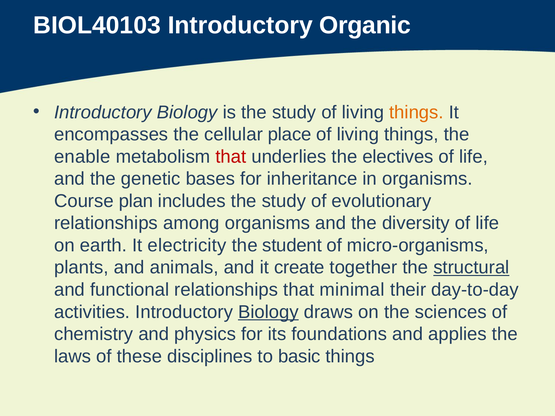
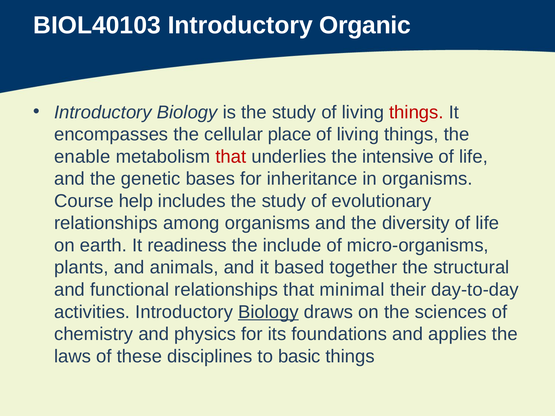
things colour: orange -> red (416, 112)
electives: electives -> intensive (398, 157)
plan: plan -> help (136, 201)
electricity: electricity -> readiness (187, 245)
student: student -> include (292, 245)
create: create -> based (299, 268)
structural underline: present -> none (471, 268)
